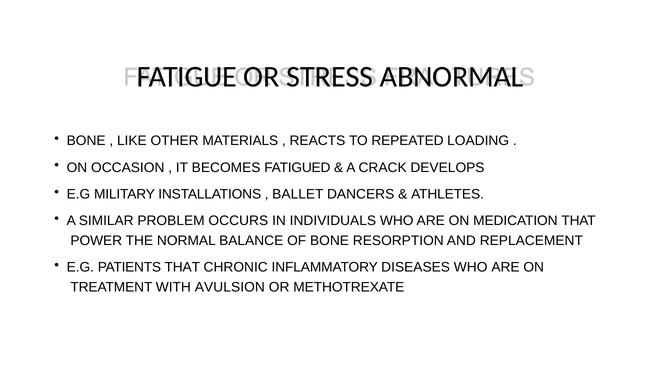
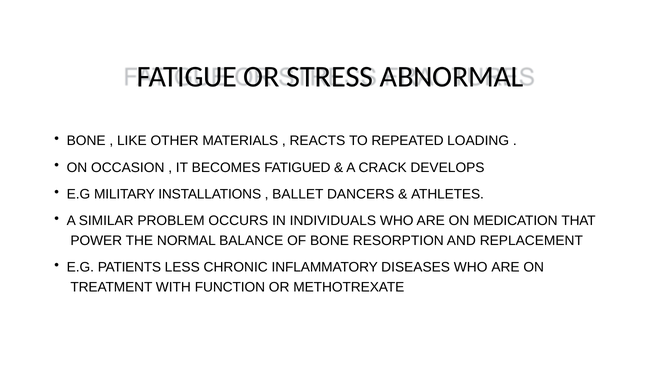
PATIENTS THAT: THAT -> LESS (182, 267)
AVULSION: AVULSION -> FUNCTION (230, 287)
